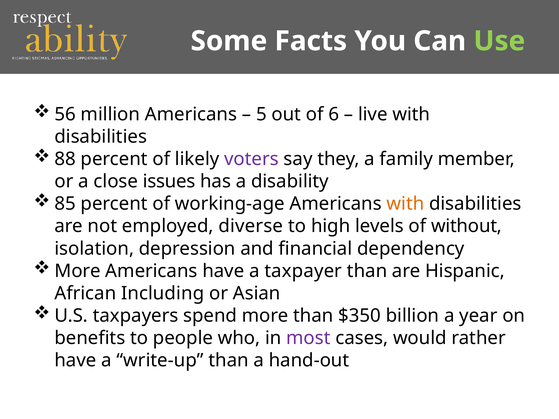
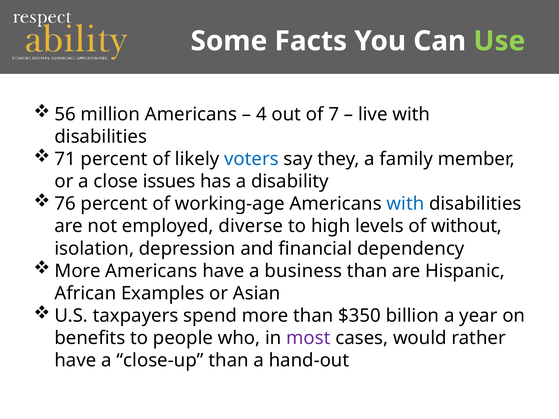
5: 5 -> 4 (261, 115)
6: 6 -> 7 (334, 115)
88: 88 -> 71 (65, 159)
voters colour: purple -> blue (251, 159)
85: 85 -> 76 (65, 204)
with colour: orange -> blue (405, 204)
taxpayer: taxpayer -> business (303, 271)
Including: Including -> Examples (163, 293)
write-up: write-up -> close-up (160, 360)
